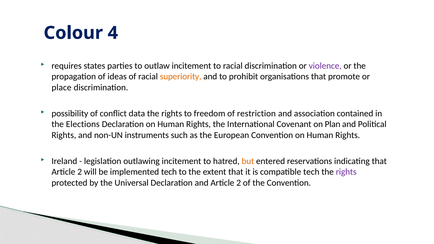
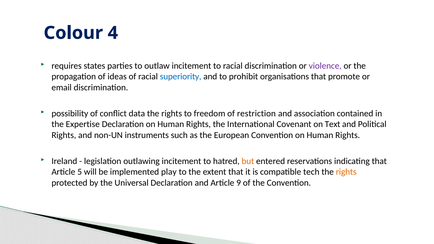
superiority colour: orange -> blue (181, 77)
place: place -> email (62, 87)
Elections: Elections -> Expertise (83, 124)
Plan: Plan -> Text (333, 124)
2: 2 -> 5 (80, 172)
implemented tech: tech -> play (169, 172)
rights colour: purple -> orange (346, 172)
and Article 2: 2 -> 9 (239, 183)
